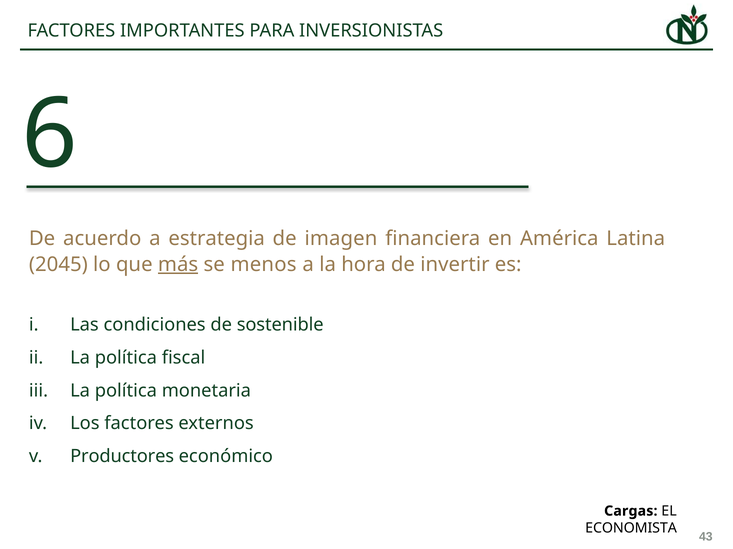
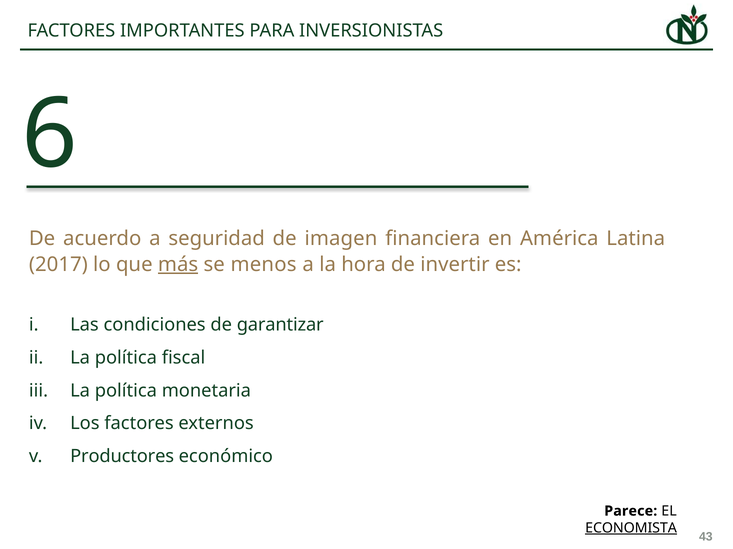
estrategia: estrategia -> seguridad (217, 239)
2045: 2045 -> 2017 (58, 265)
sostenible: sostenible -> garantizar (280, 325)
Cargas: Cargas -> Parece (631, 512)
ECONOMISTA underline: none -> present (631, 529)
